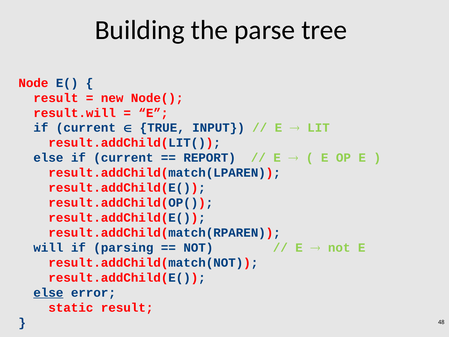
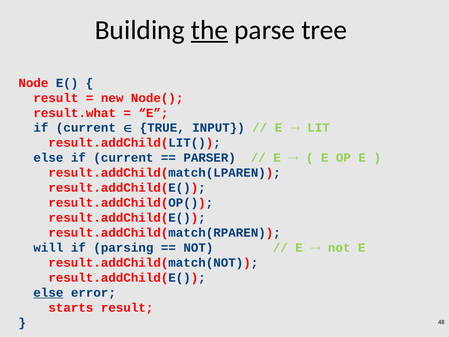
the underline: none -> present (209, 30)
result.will: result.will -> result.what (75, 113)
REPORT: REPORT -> PARSER (210, 158)
static: static -> starts (71, 307)
